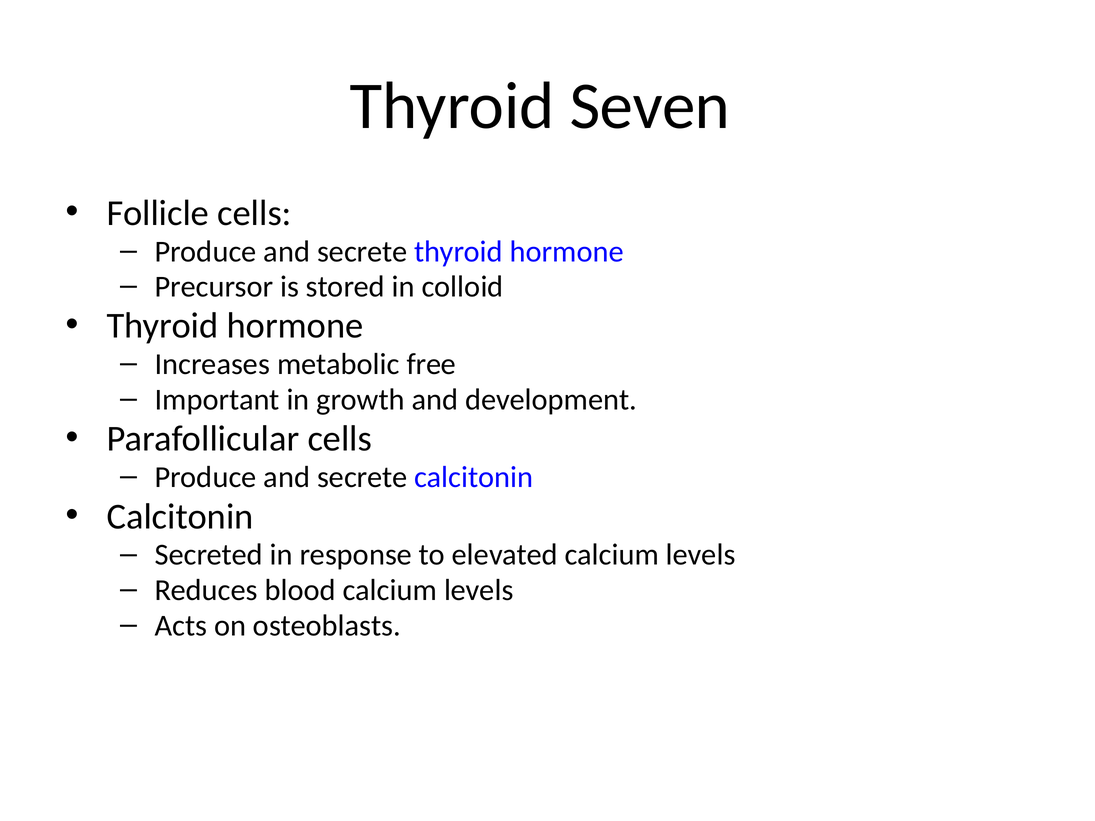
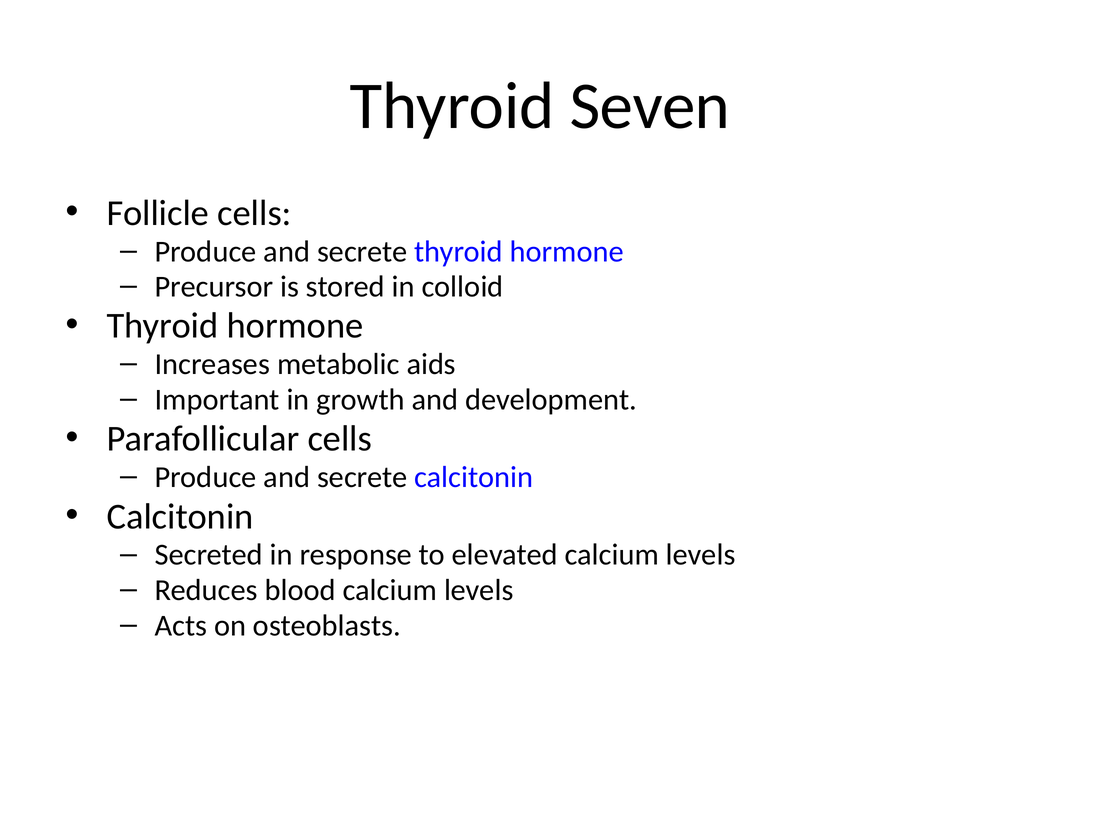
free: free -> aids (431, 364)
